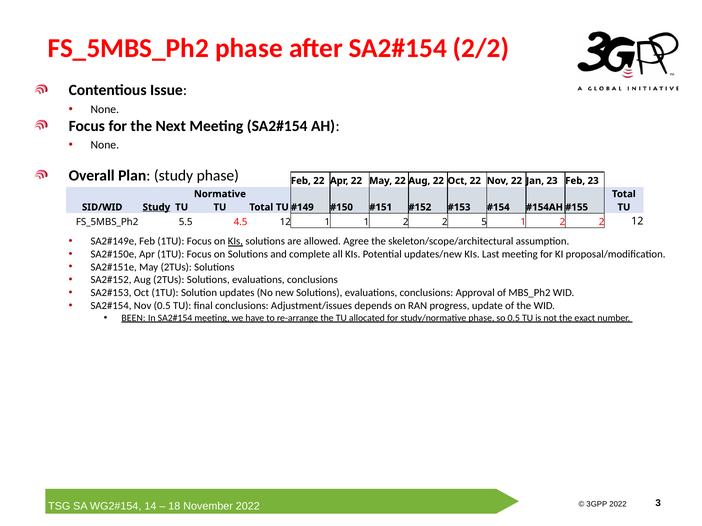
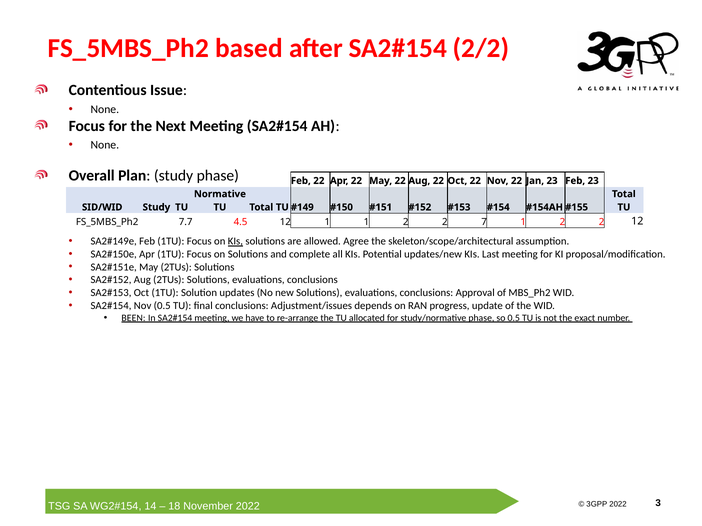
FS_5MBS_Ph2 phase: phase -> based (249, 48)
Study underline: present -> none (156, 207)
5.5: 5.5 -> 7.7 (186, 222)
5: 5 -> 7 (484, 222)
